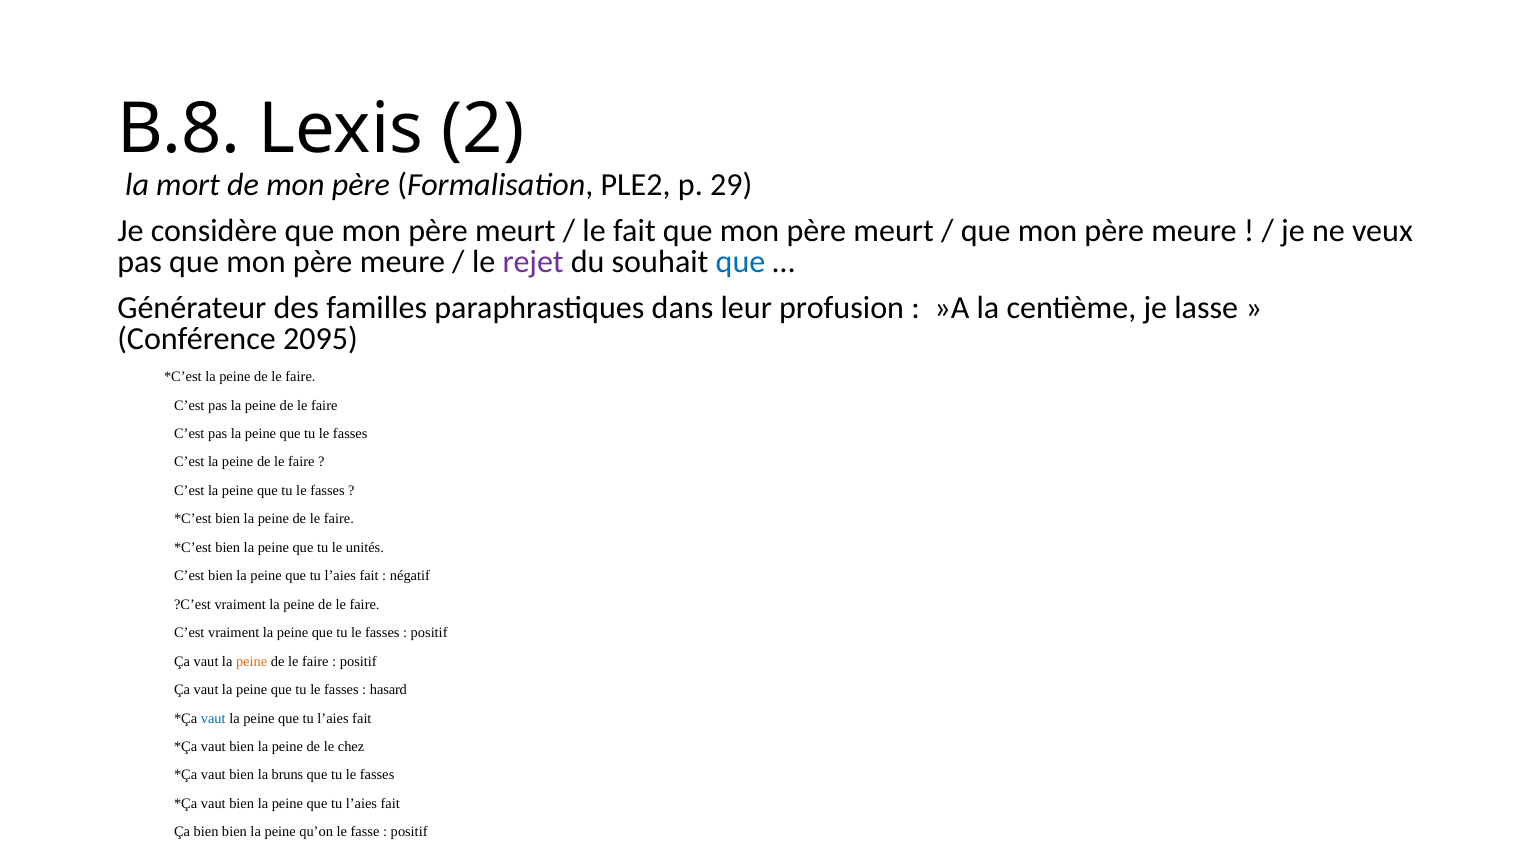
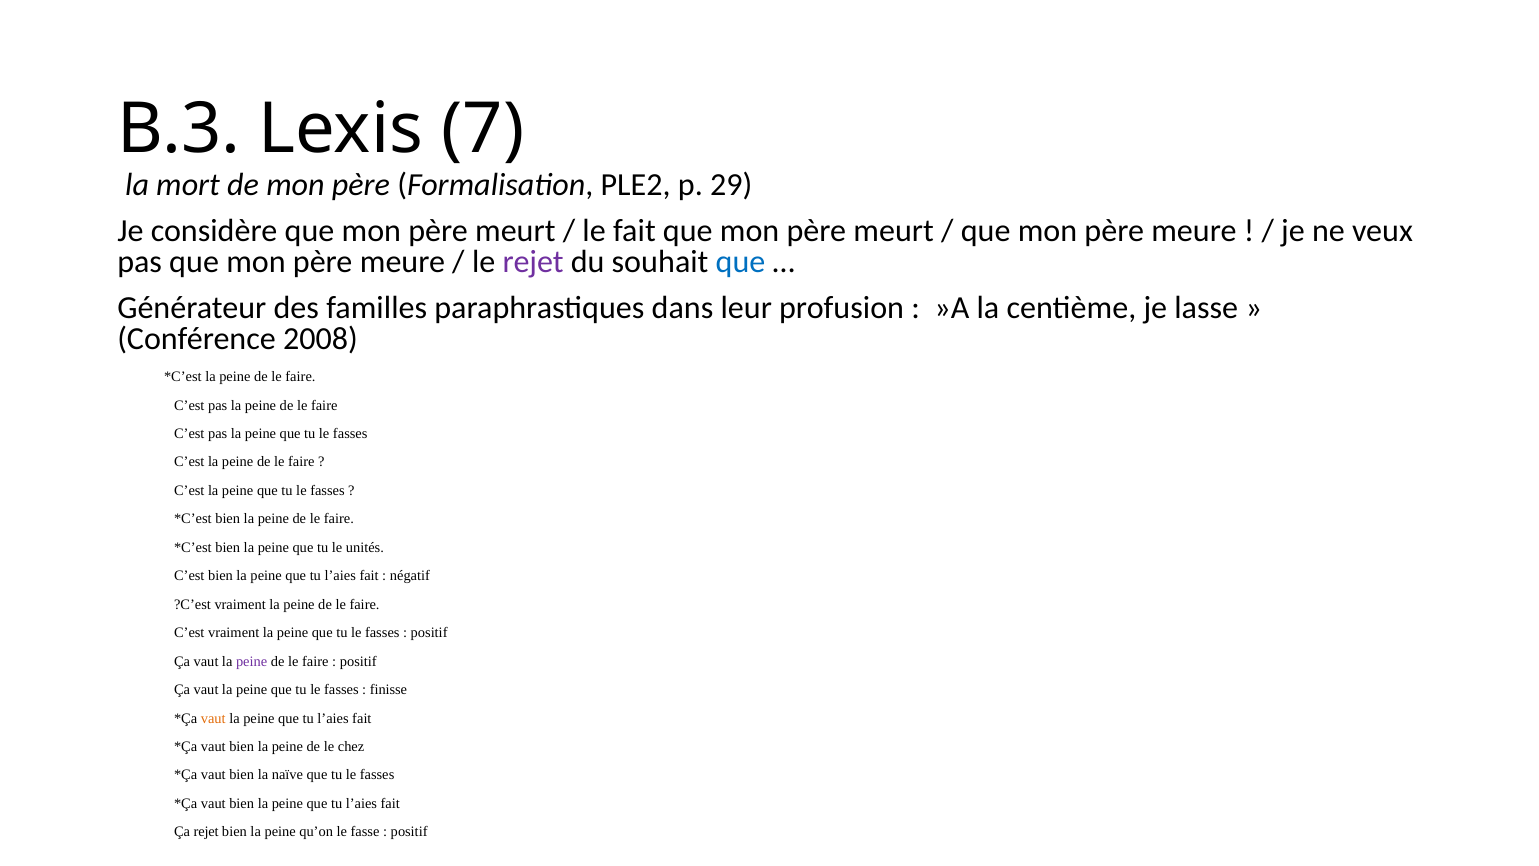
B.8: B.8 -> B.3 (179, 129)
2: 2 -> 7 (483, 129)
2095: 2095 -> 2008 (321, 339)
peine colour: orange -> purple (252, 661)
hasard: hasard -> finisse (388, 690)
vaut colour: blue -> orange (213, 718)
bruns: bruns -> naïve (287, 775)
Ça bien: bien -> rejet (206, 832)
